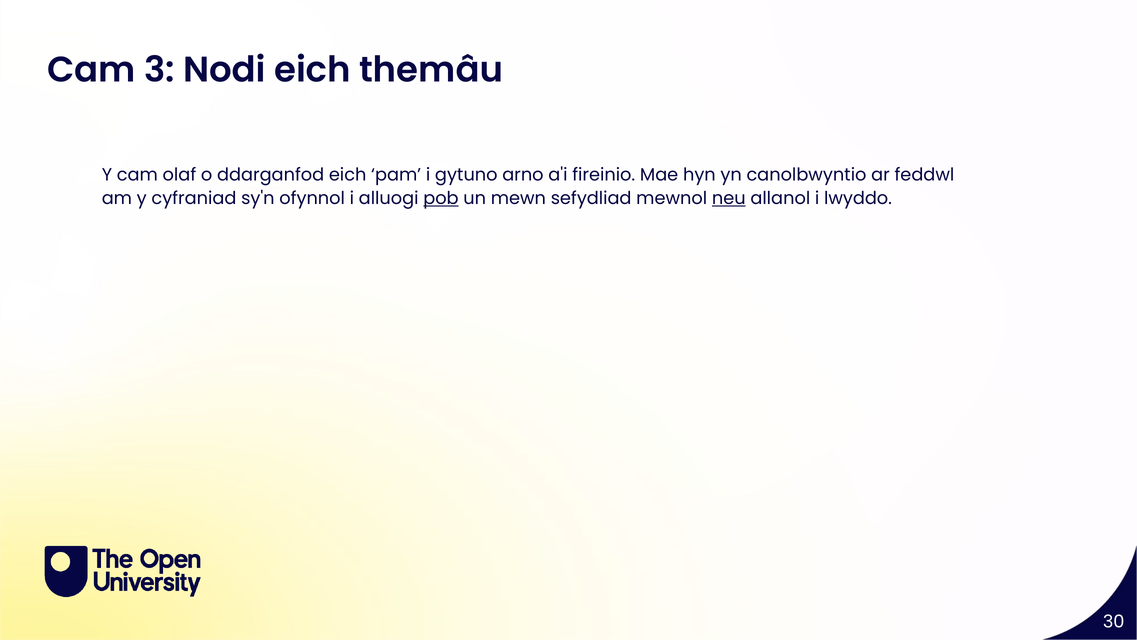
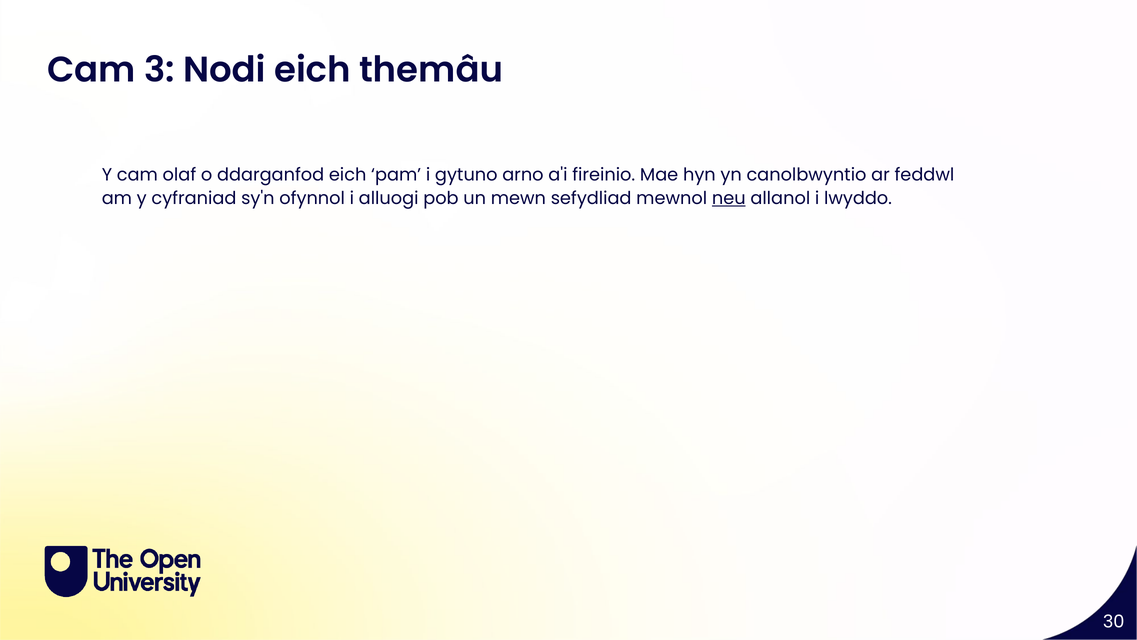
pob underline: present -> none (441, 198)
